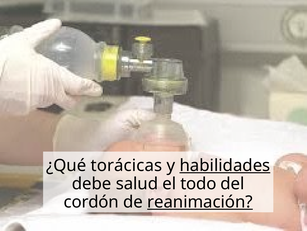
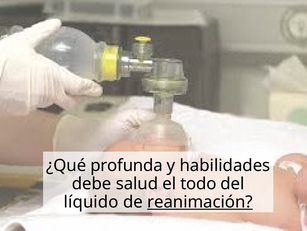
torácicas: torácicas -> profunda (127, 165)
habilidades underline: present -> none (225, 165)
cordón: cordón -> líquido (91, 201)
